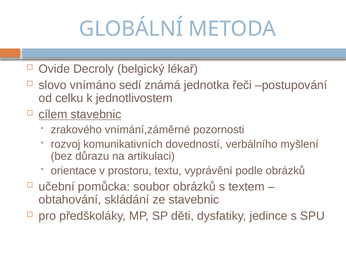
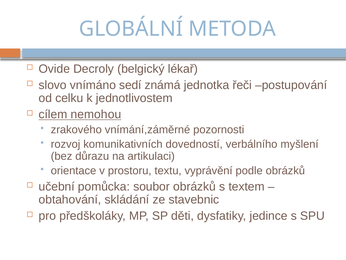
cílem stavebnic: stavebnic -> nemohou (96, 114)
